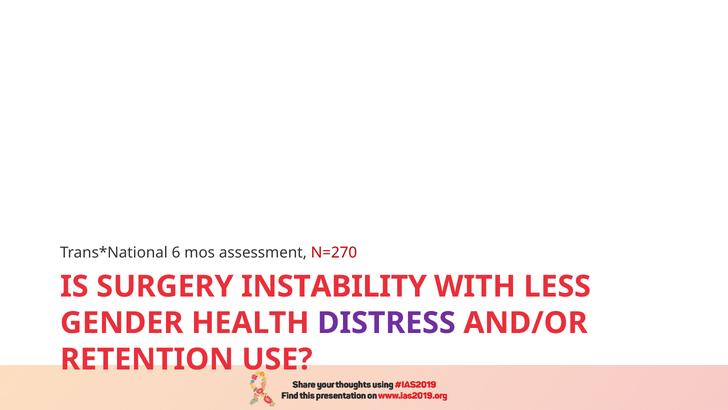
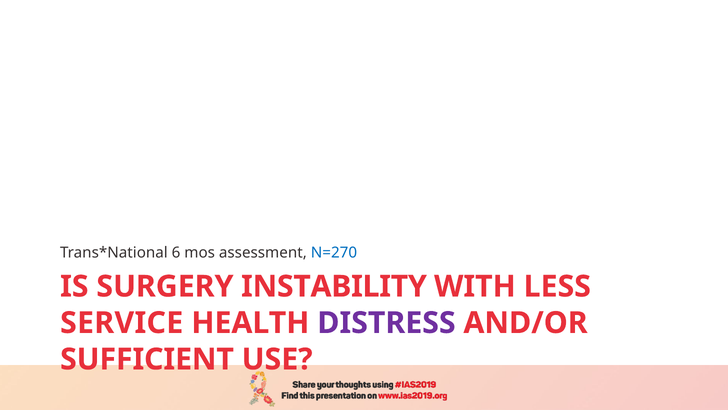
N=270 colour: red -> blue (334, 252)
GENDER: GENDER -> SERVICE (122, 323)
RETENTION: RETENTION -> SUFFICIENT (147, 359)
